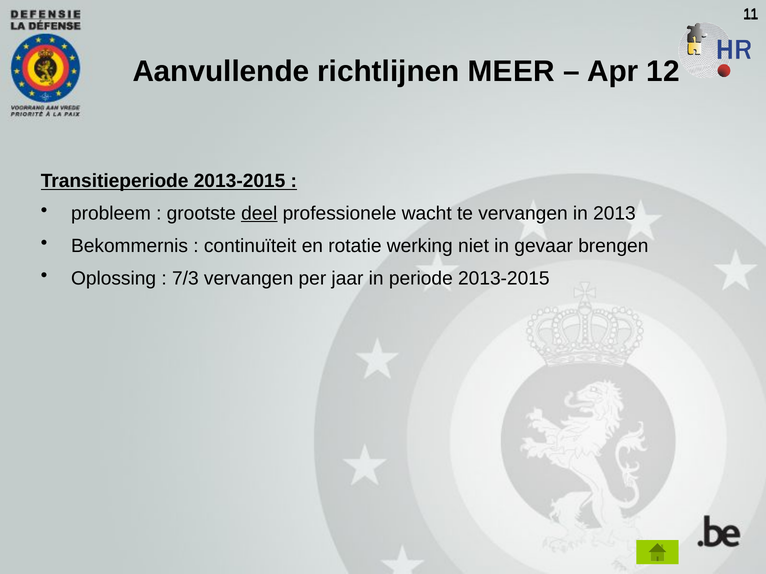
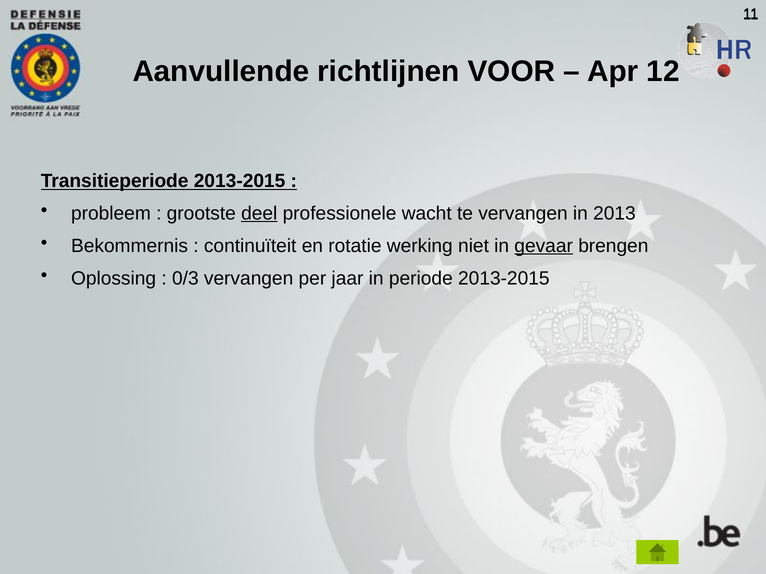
MEER: MEER -> VOOR (511, 71)
gevaar underline: none -> present (544, 246)
7/3: 7/3 -> 0/3 (185, 279)
